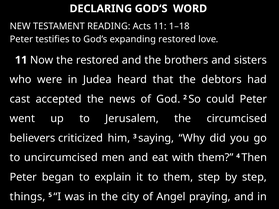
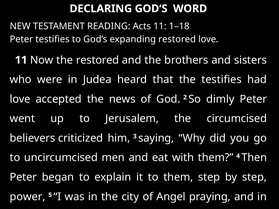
the debtors: debtors -> testifies (222, 80)
cast: cast -> love (20, 99)
could: could -> dimly (220, 99)
things: things -> power (28, 197)
